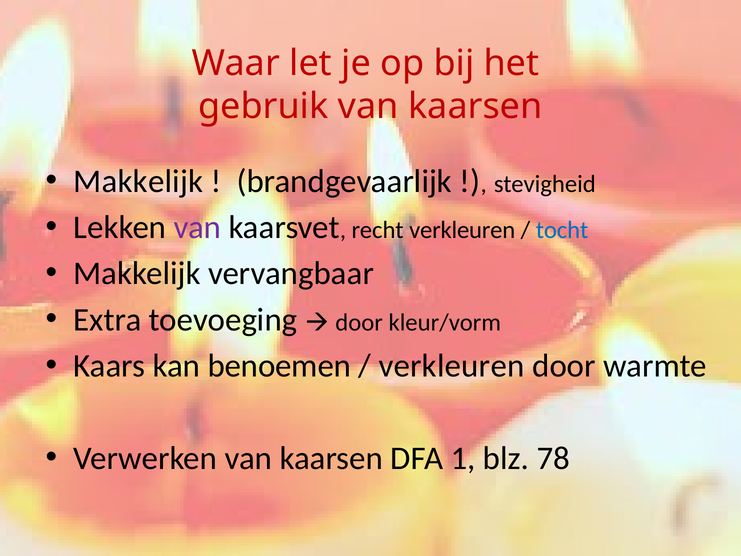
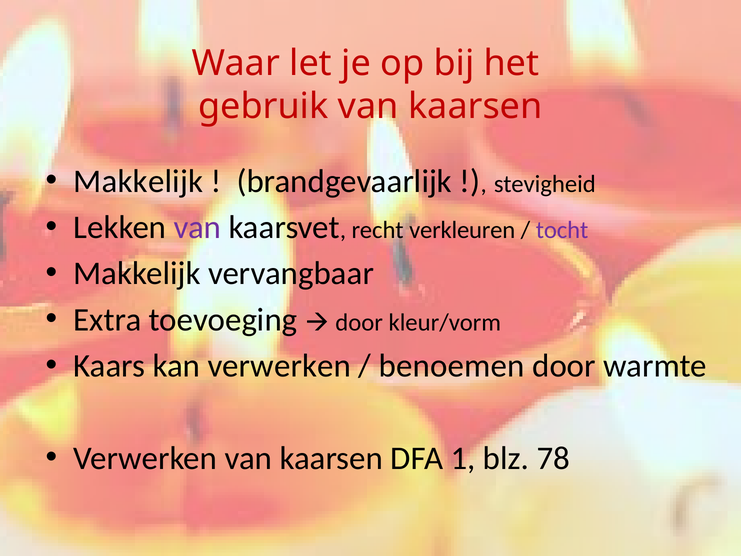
tocht colour: blue -> purple (562, 230)
kan benoemen: benoemen -> verwerken (279, 366)
verkleuren: verkleuren -> benoemen (452, 366)
